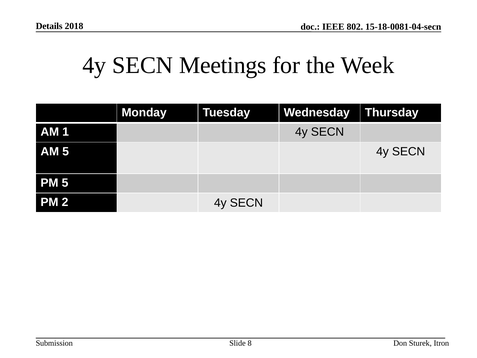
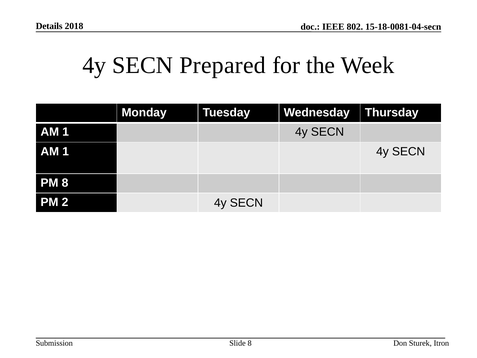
Meetings: Meetings -> Prepared (223, 65)
5: 5 -> 1 (66, 151)
PM 5: 5 -> 8 (65, 183)
